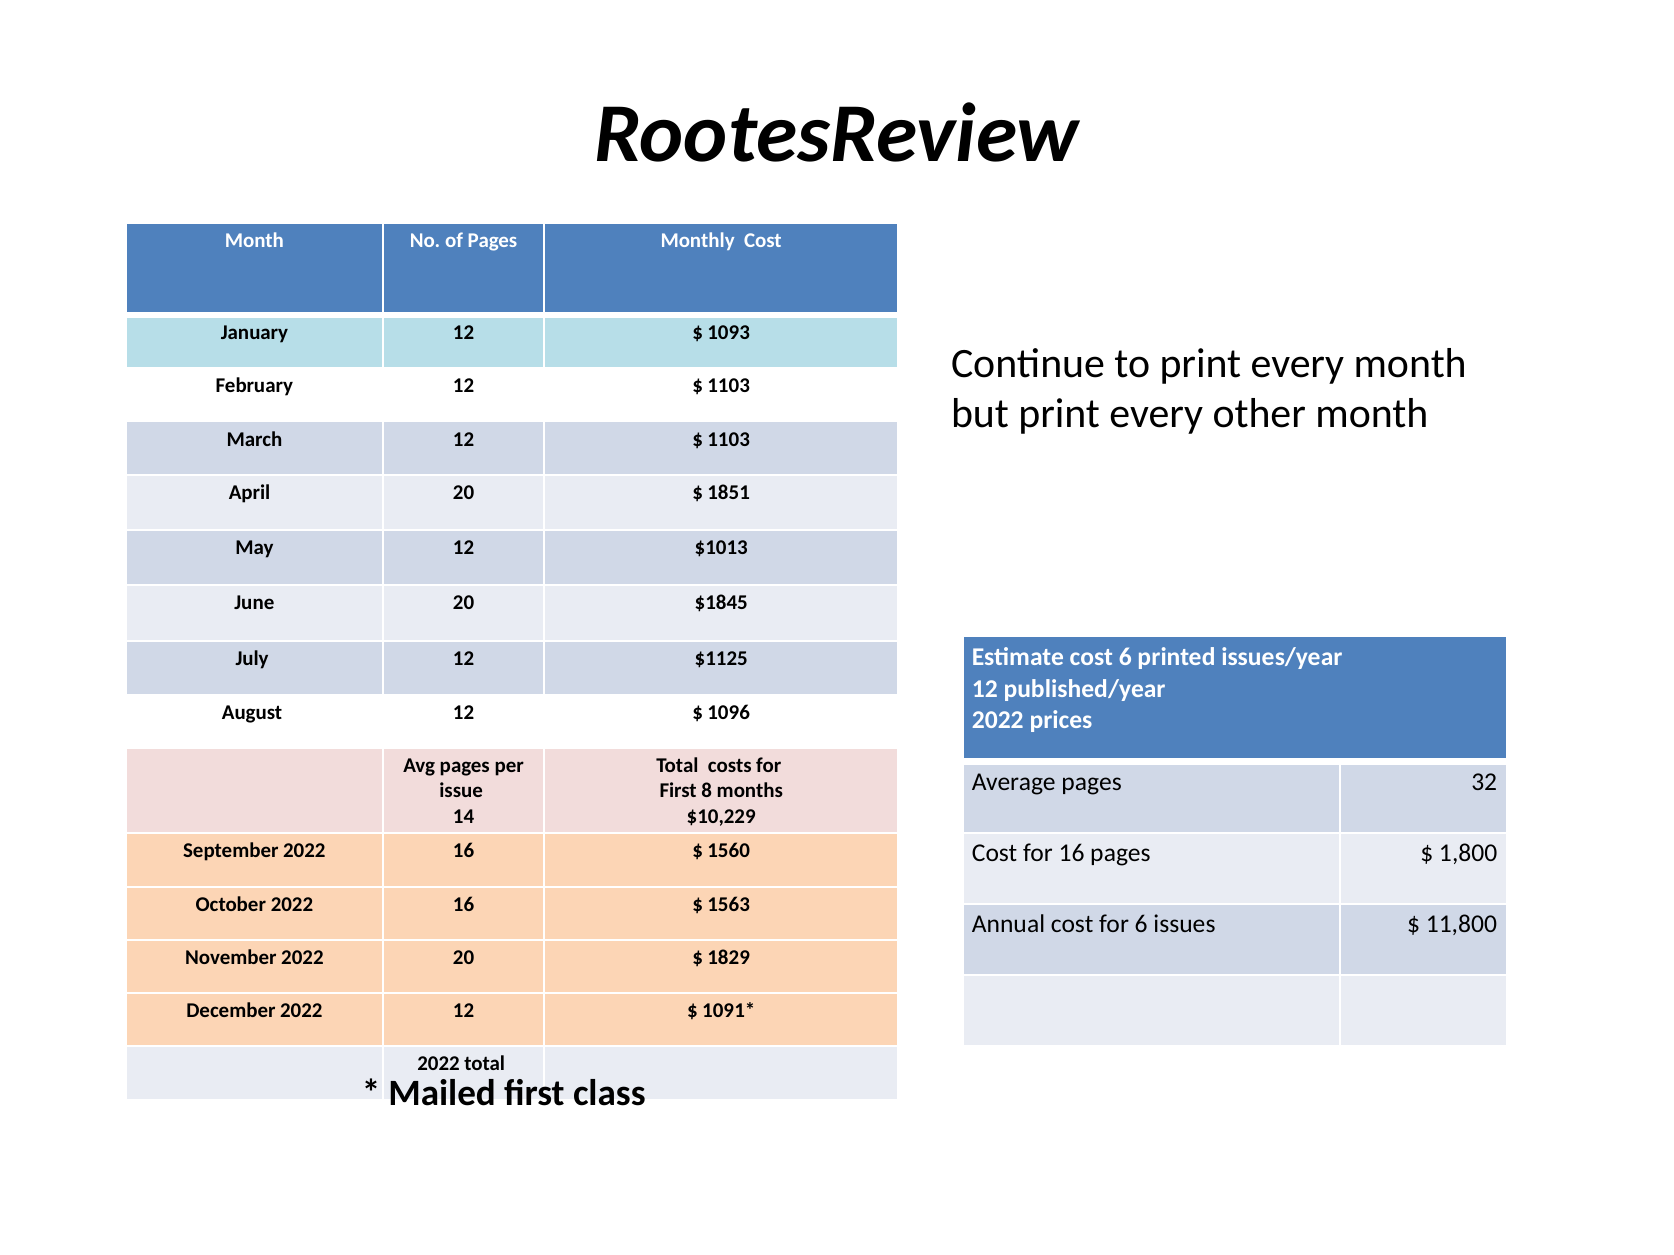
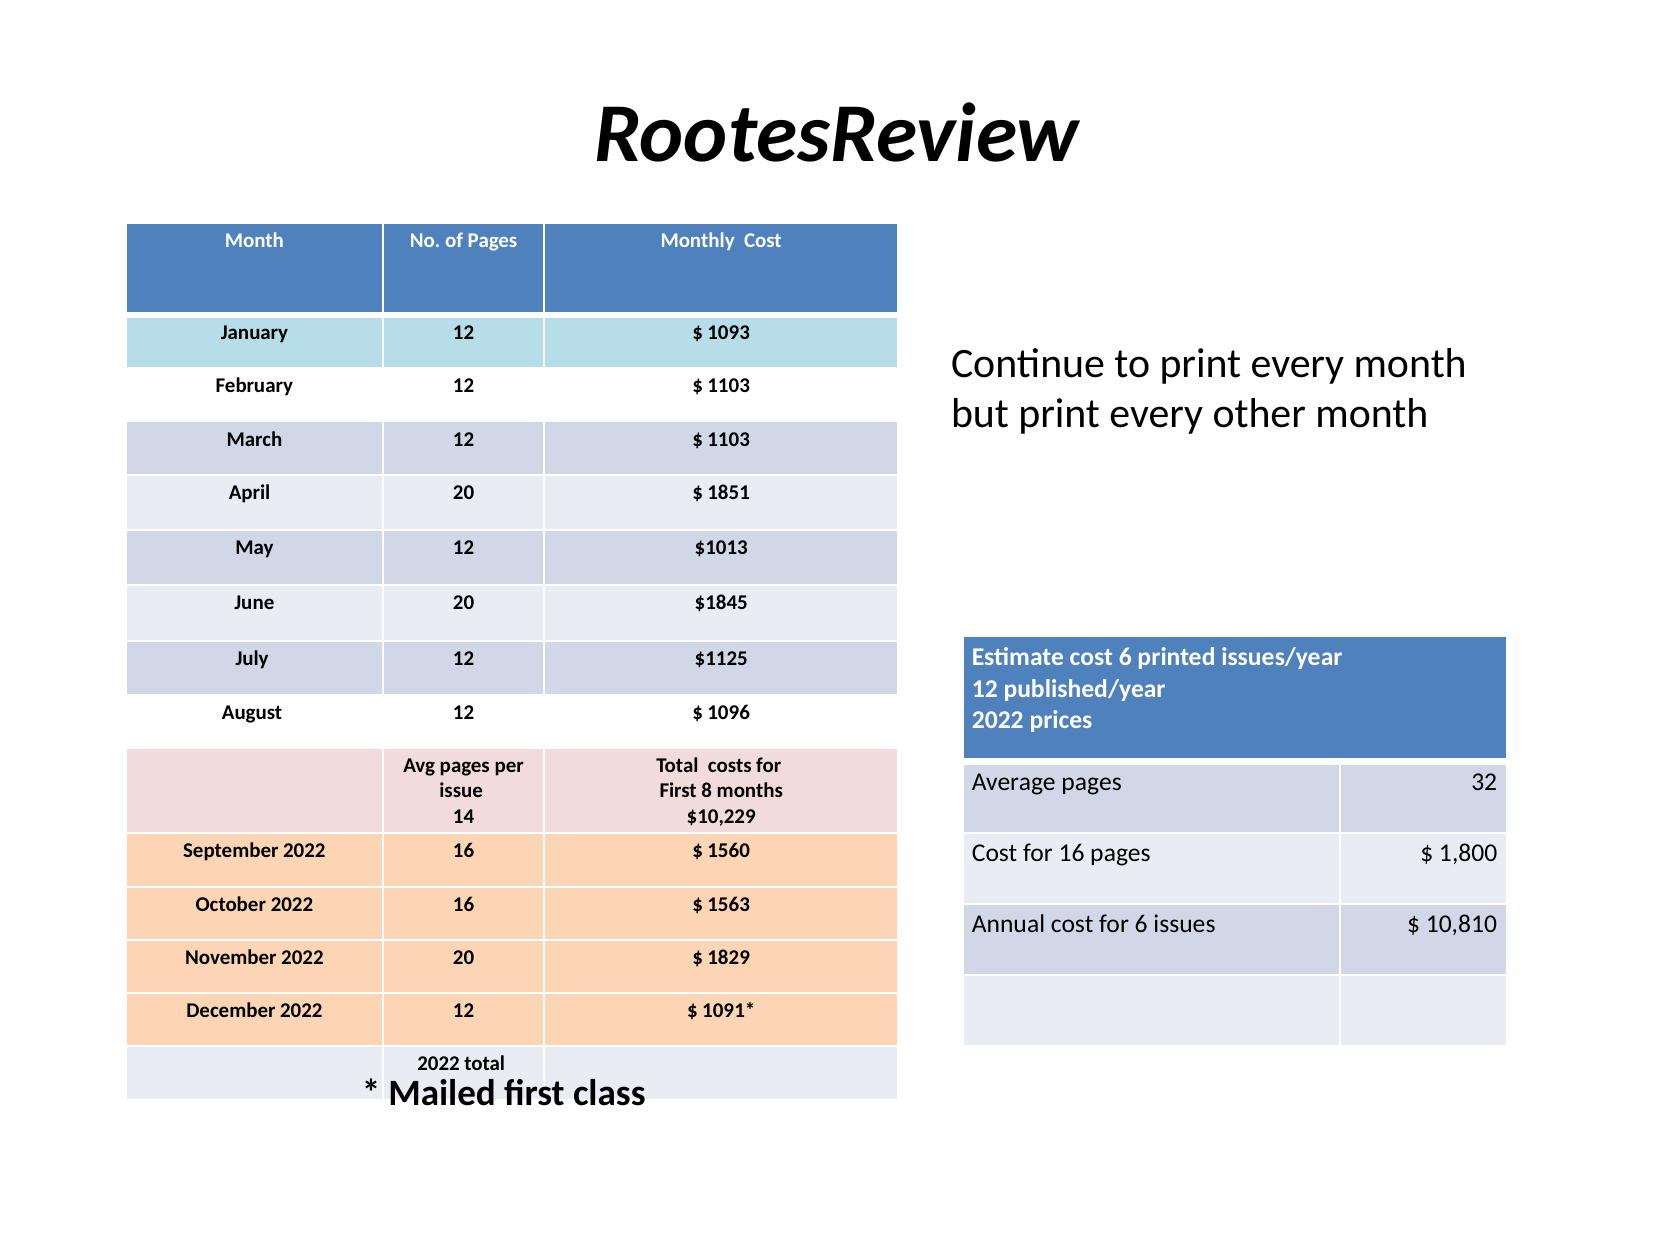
11,800: 11,800 -> 10,810 (1461, 925)
